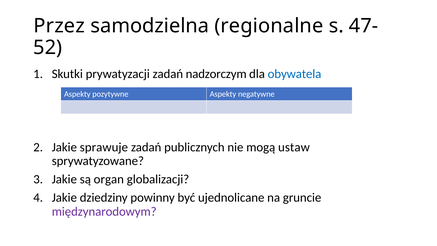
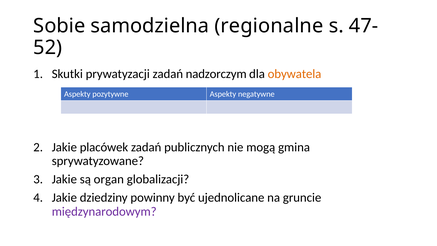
Przez: Przez -> Sobie (59, 26)
obywatela colour: blue -> orange (295, 74)
sprawuje: sprawuje -> placówek (104, 147)
ustaw: ustaw -> gmina (294, 147)
